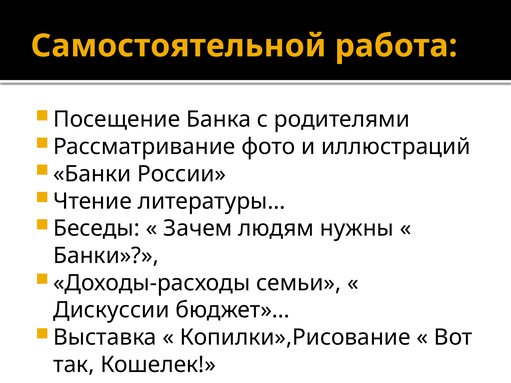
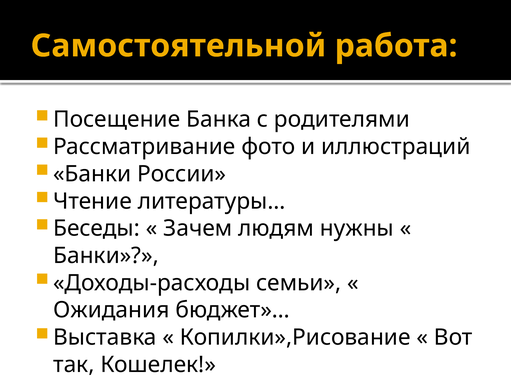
Дискуссии: Дискуссии -> Ожидания (111, 310)
